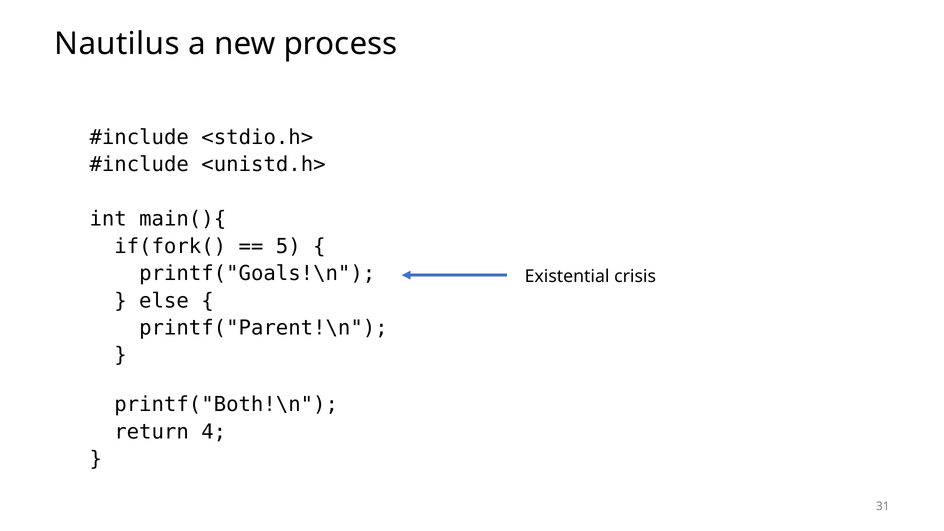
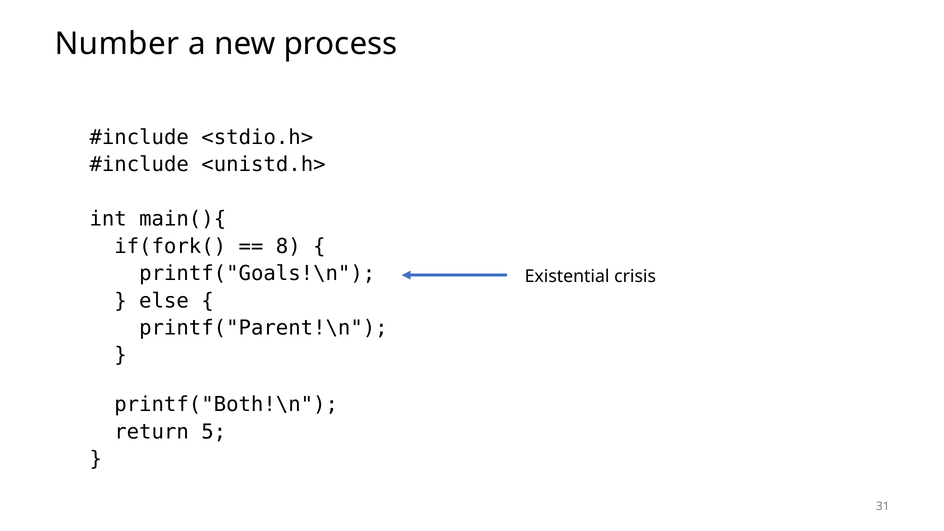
Nautilus: Nautilus -> Number (117, 44)
5: 5 -> 8 (288, 246)
4: 4 -> 5 (214, 432)
